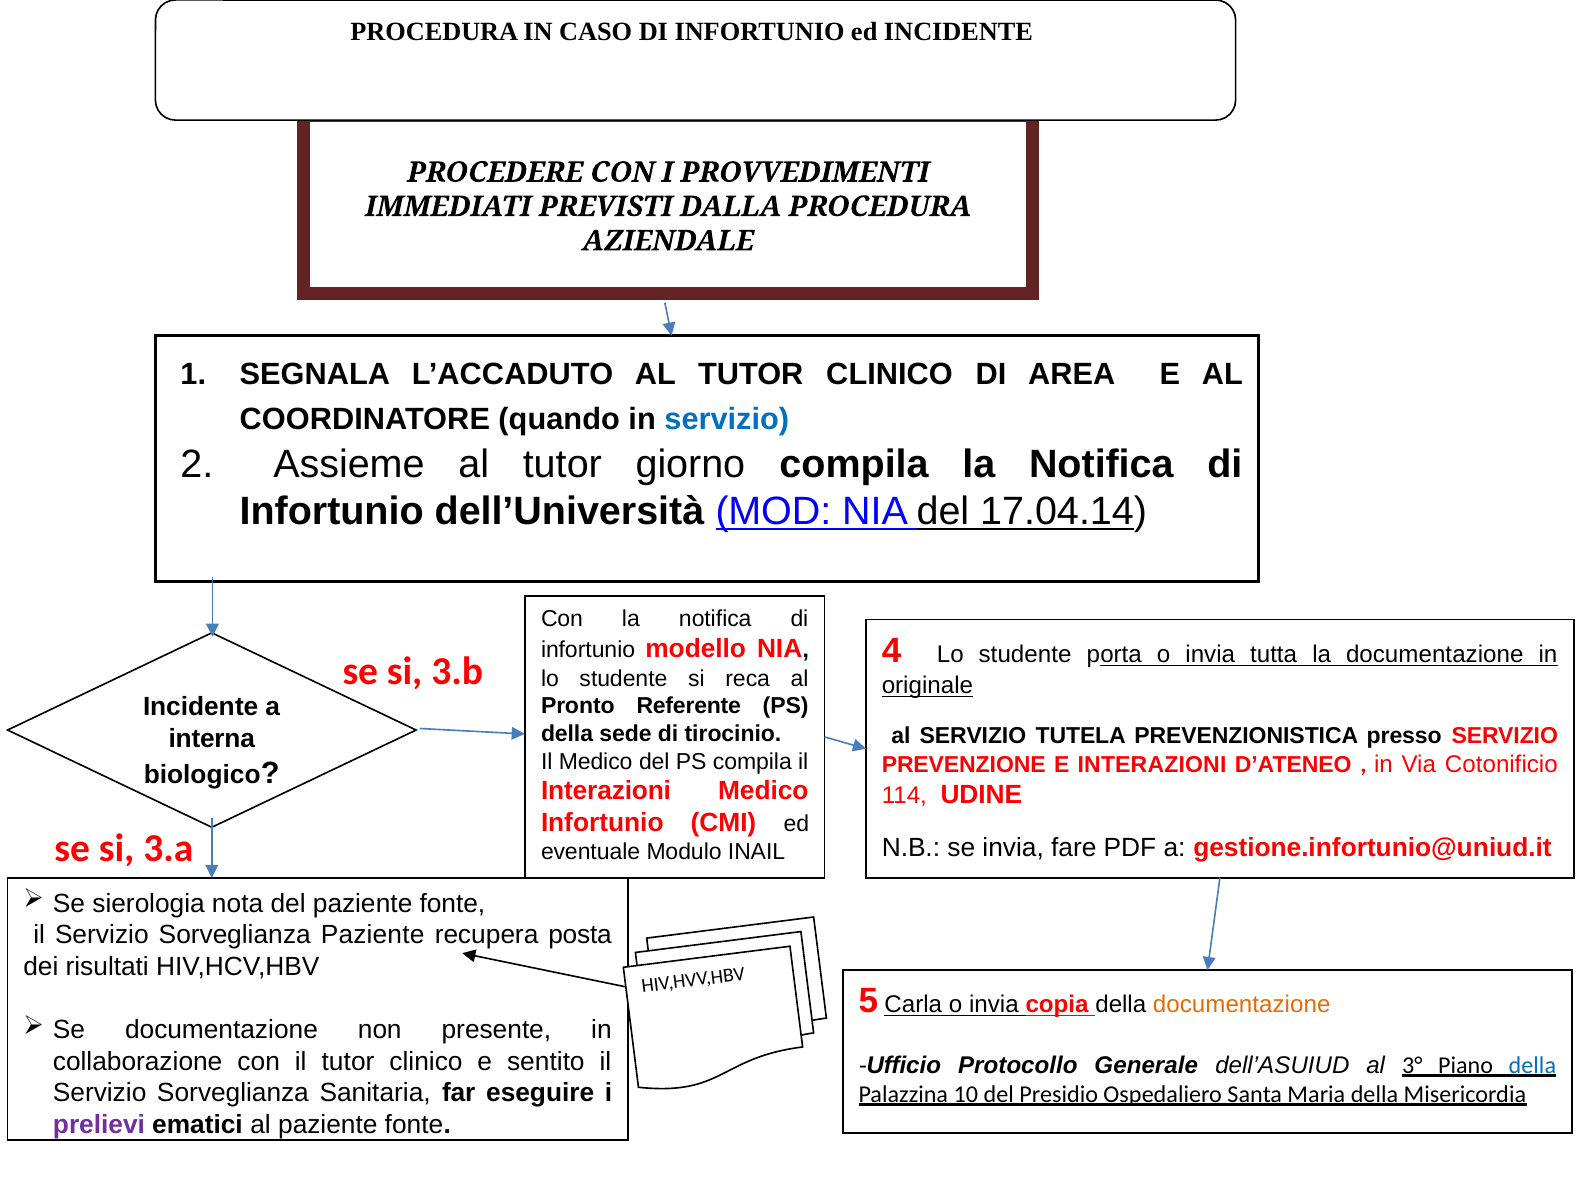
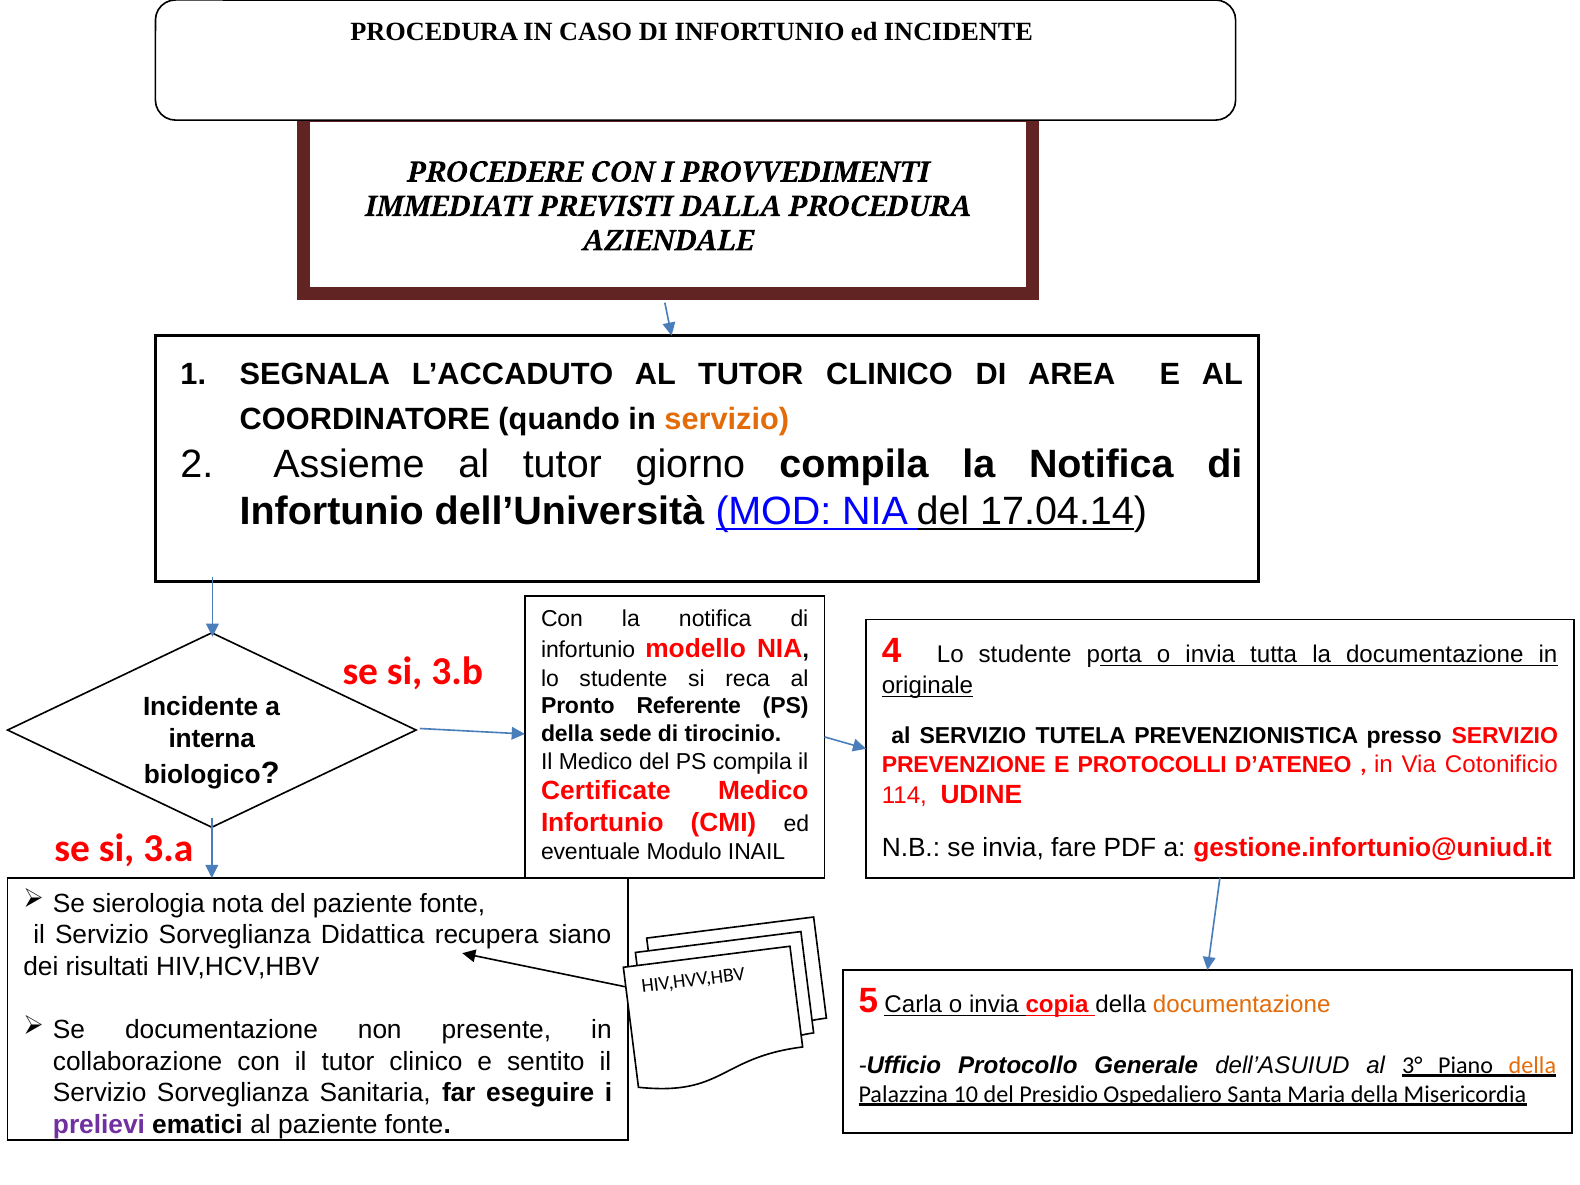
servizio colour: blue -> orange (727, 420)
E INTERAZIONI: INTERAZIONI -> PROTOCOLLI (1152, 765)
Interazioni: Interazioni -> Certificate (606, 791)
Sorveglianza Paziente: Paziente -> Didattica (373, 935)
posta: posta -> siano (580, 935)
della colour: blue -> orange (1532, 1065)
